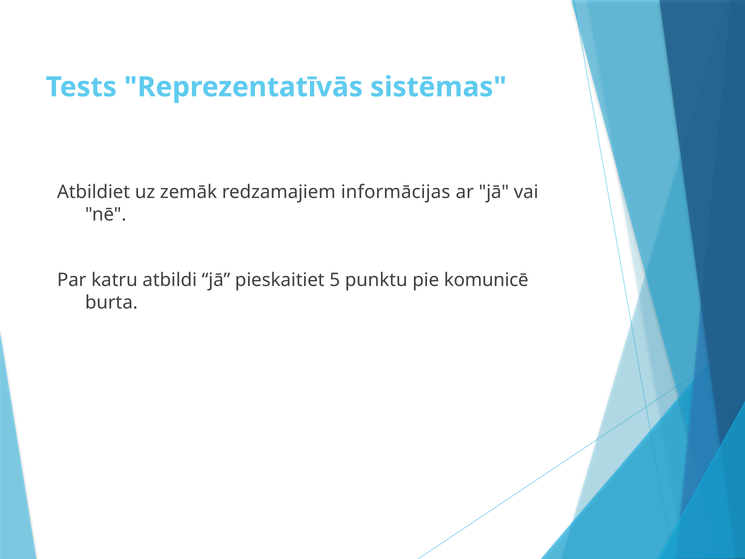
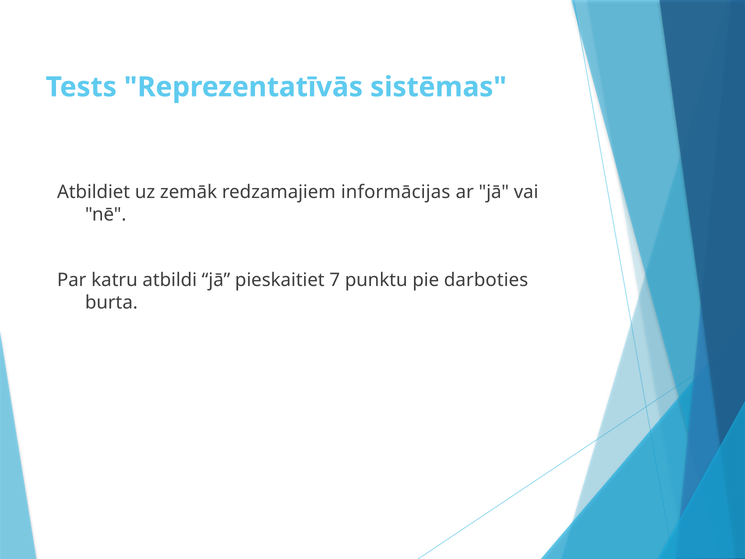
5: 5 -> 7 (335, 280)
komunicē: komunicē -> darboties (486, 280)
